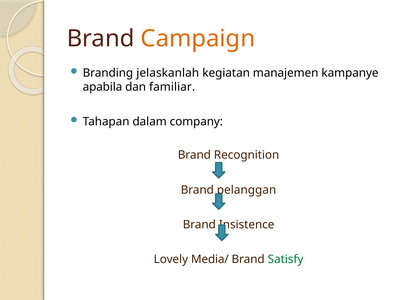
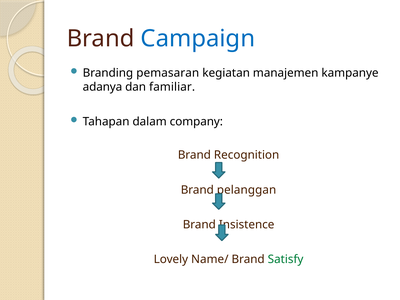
Campaign colour: orange -> blue (198, 39)
jelaskanlah: jelaskanlah -> pemasaran (168, 73)
apabila: apabila -> adanya (102, 87)
Media/: Media/ -> Name/ (210, 259)
